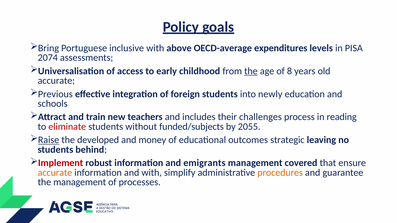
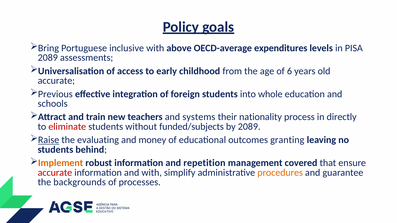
2074: 2074 -> 2089 (48, 58)
the underline: present -> none (251, 71)
8: 8 -> 6 (289, 71)
newly: newly -> whole (270, 94)
includes: includes -> systems (199, 117)
challenges: challenges -> nationality (261, 117)
reading: reading -> directly (342, 117)
by 2055: 2055 -> 2089 (249, 127)
developed: developed -> evaluating (98, 140)
strategic: strategic -> granting (287, 140)
Implement colour: red -> orange (61, 163)
emigrants: emigrants -> repetition (204, 163)
accurate colour: orange -> red (55, 173)
the management: management -> backgrounds (80, 182)
